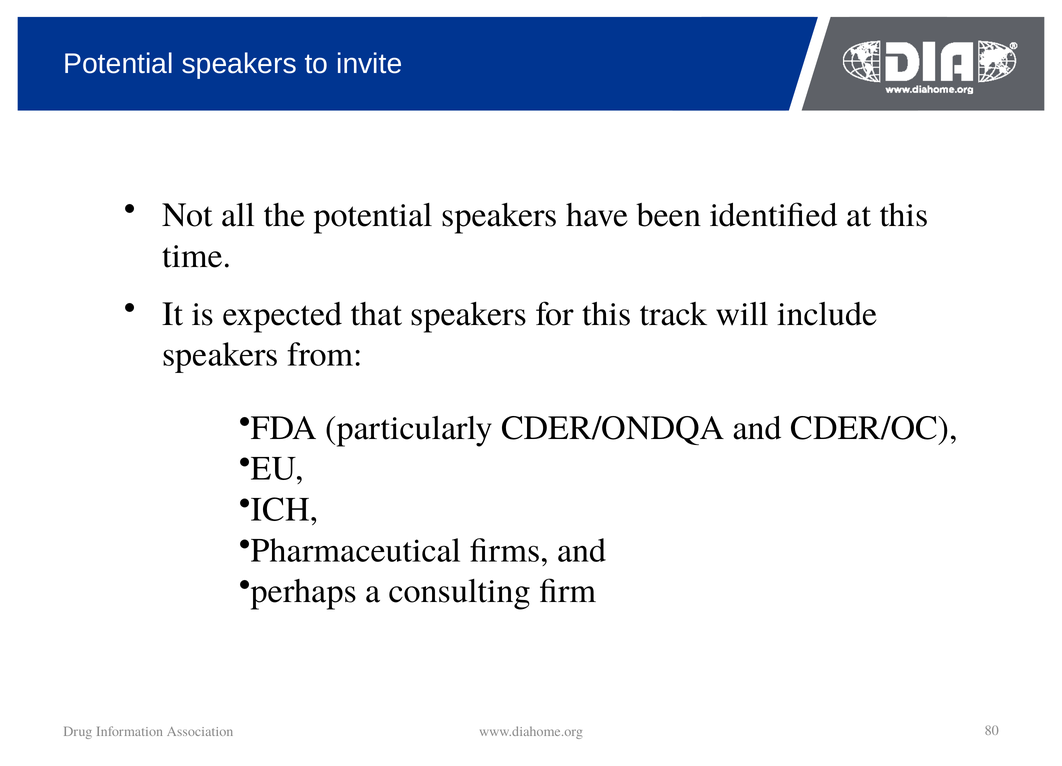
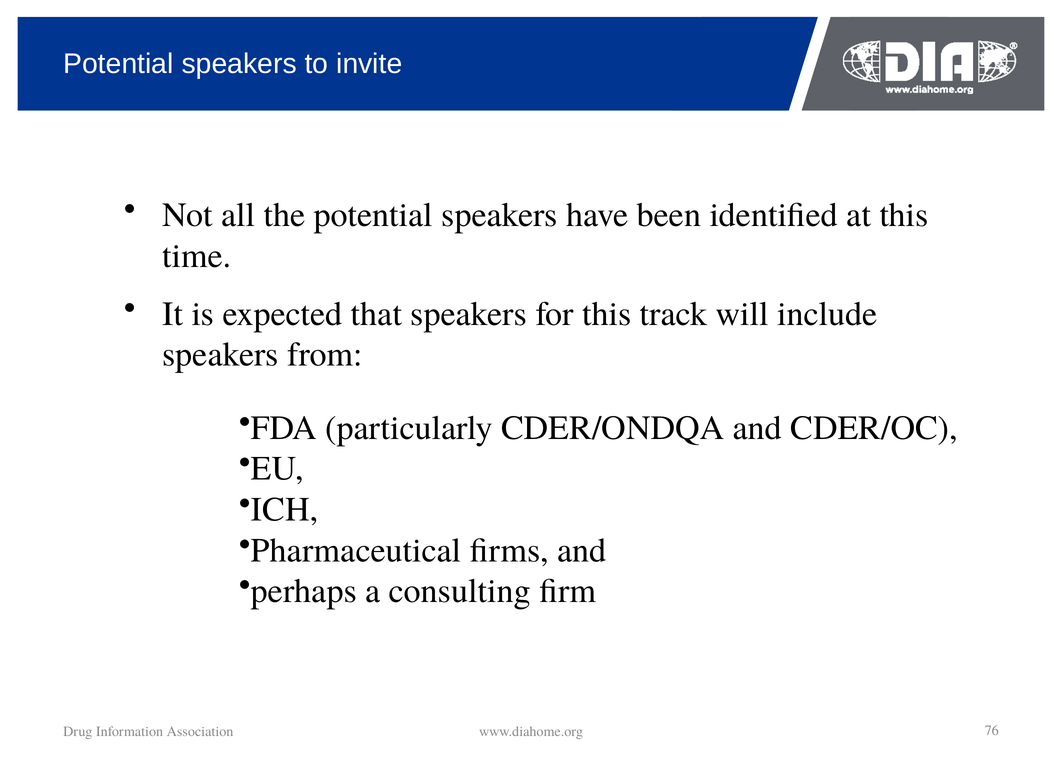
80: 80 -> 76 (992, 730)
